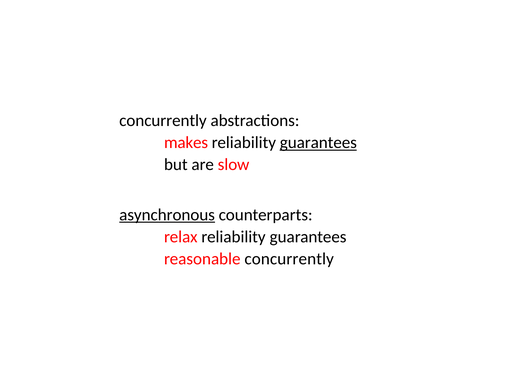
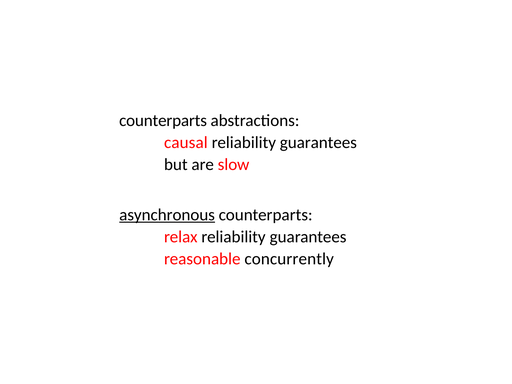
concurrently: concurrently -> counterparts (163, 121)
makes: makes -> causal (186, 143)
guarantees underline: present -> none (318, 143)
